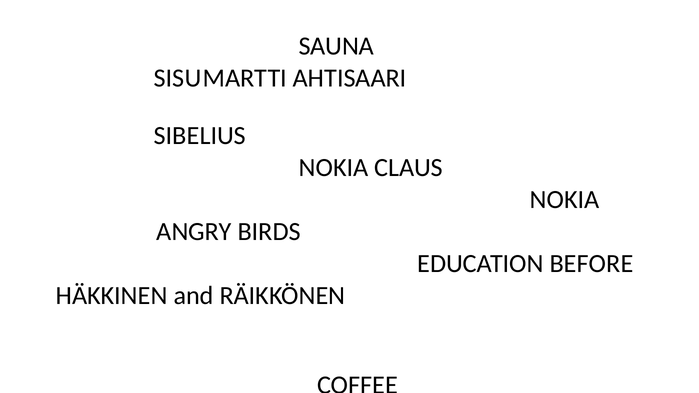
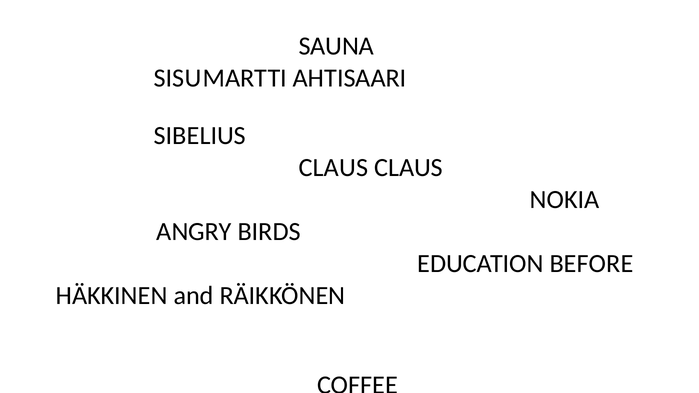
NOKIA: NOKIA -> CLAUS (333, 168)
